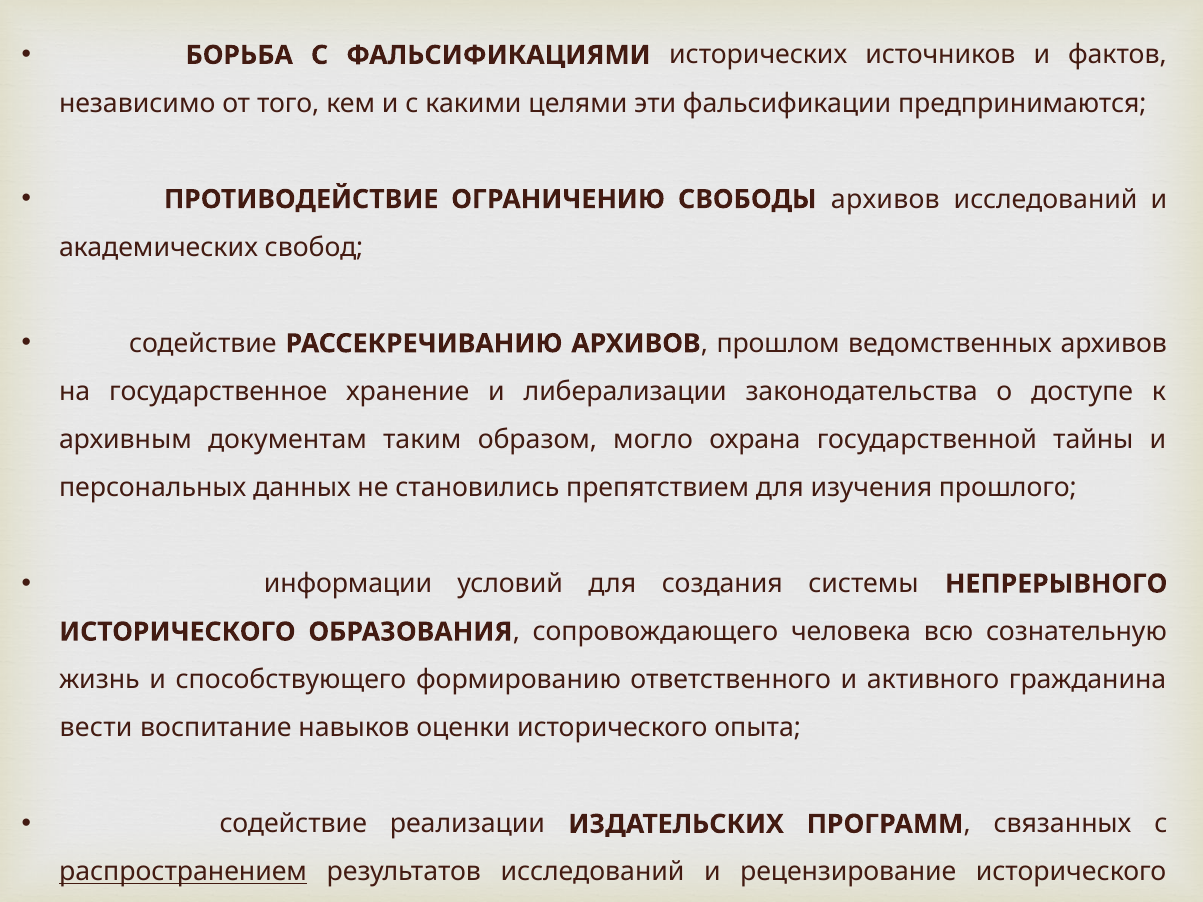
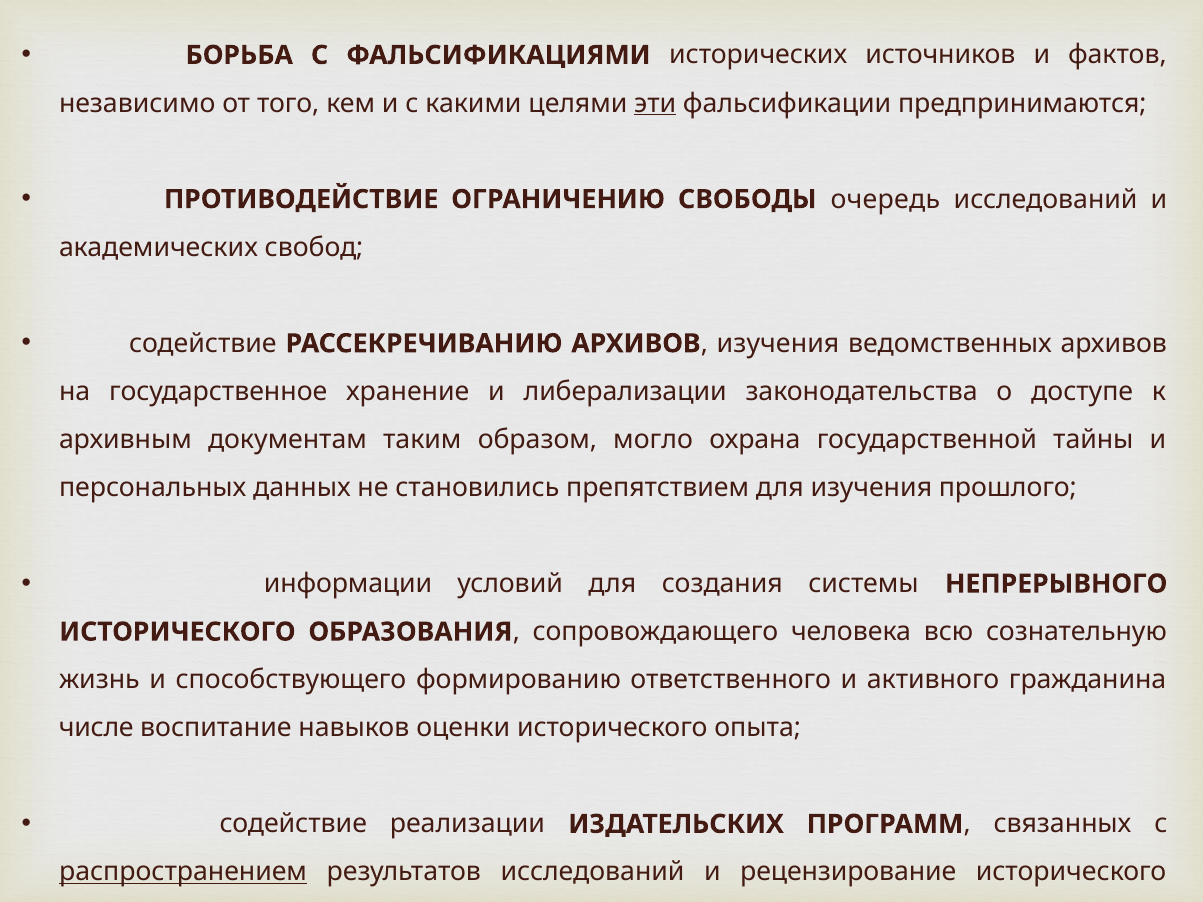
эти underline: none -> present (655, 103)
СВОБОДЫ архивов: архивов -> очередь (885, 199)
АРХИВОВ прошлом: прошлом -> изучения (778, 344)
вести: вести -> числе (96, 728)
